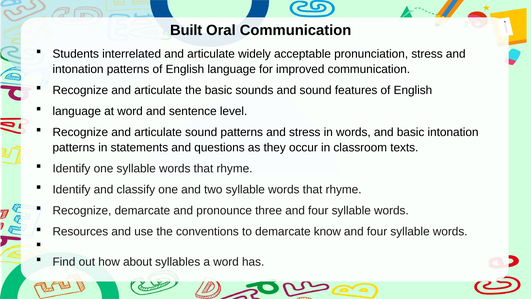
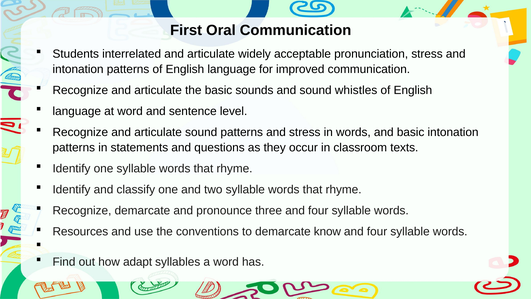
Built: Built -> First (186, 30)
features: features -> whistles (356, 90)
about: about -> adapt (138, 262)
